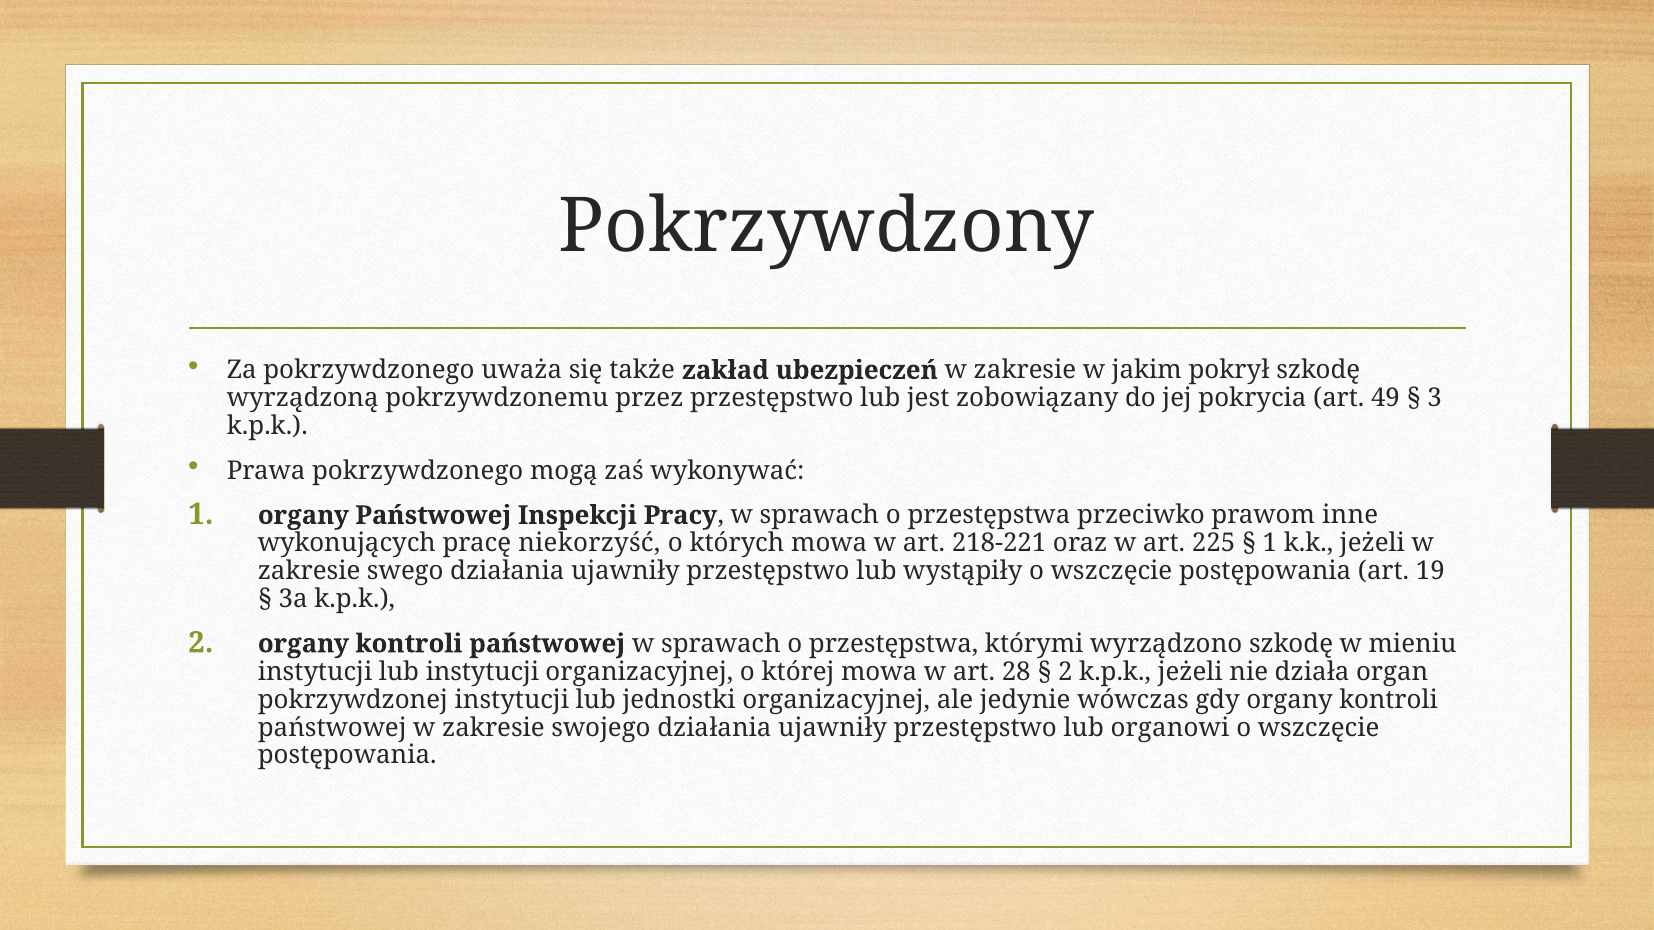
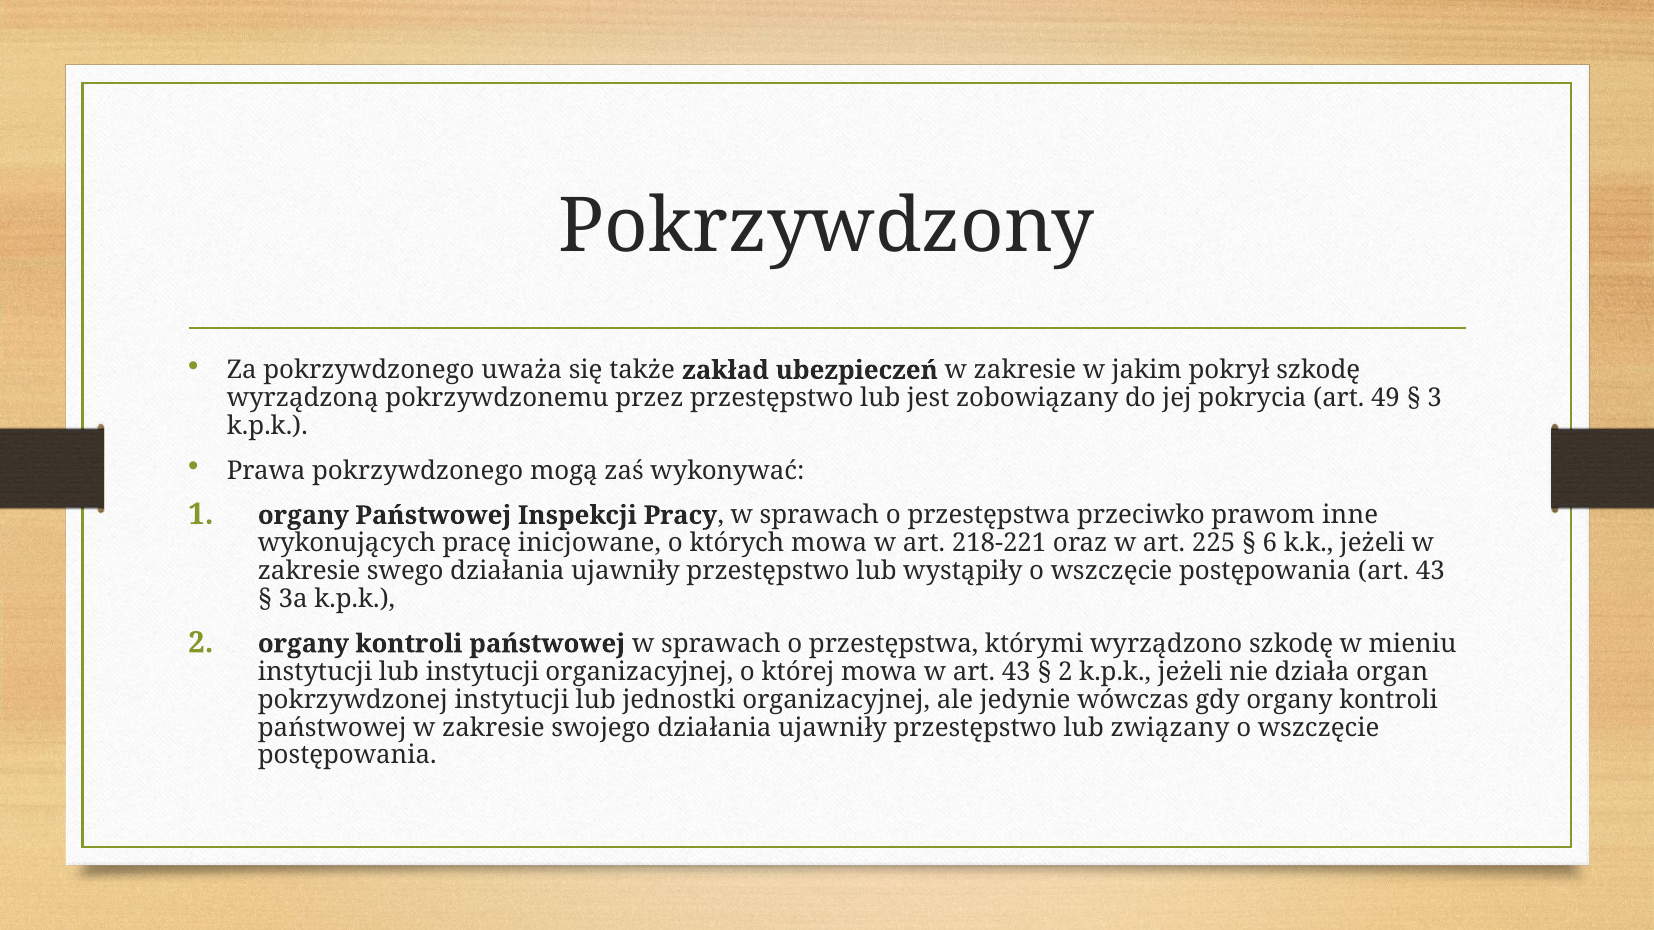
niekorzyść: niekorzyść -> inicjowane (589, 543)
1: 1 -> 6 (1270, 543)
postępowania art 19: 19 -> 43 (1430, 571)
w art 28: 28 -> 43 (1016, 672)
organowi: organowi -> związany (1170, 728)
